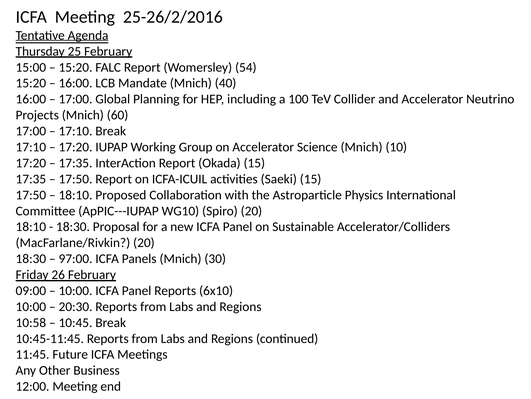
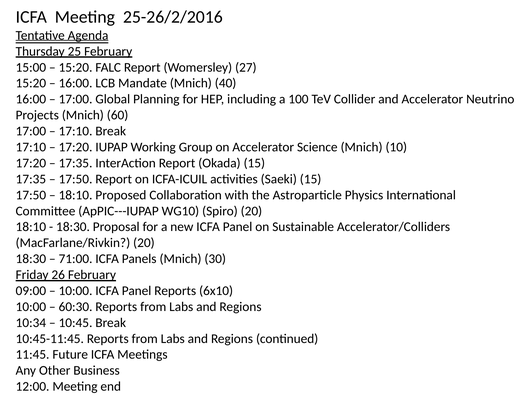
54: 54 -> 27 (246, 67)
97:00: 97:00 -> 71:00 (76, 258)
20:30: 20:30 -> 60:30 (76, 306)
10:58: 10:58 -> 10:34 (31, 322)
